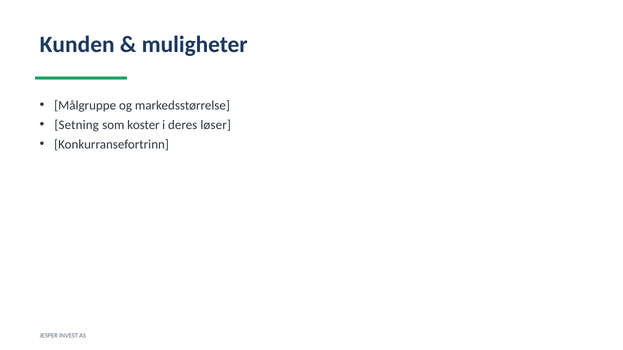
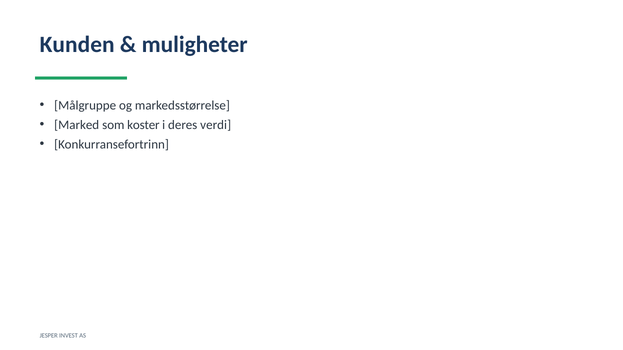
Setning: Setning -> Marked (77, 125)
løser: løser -> verdi (216, 125)
